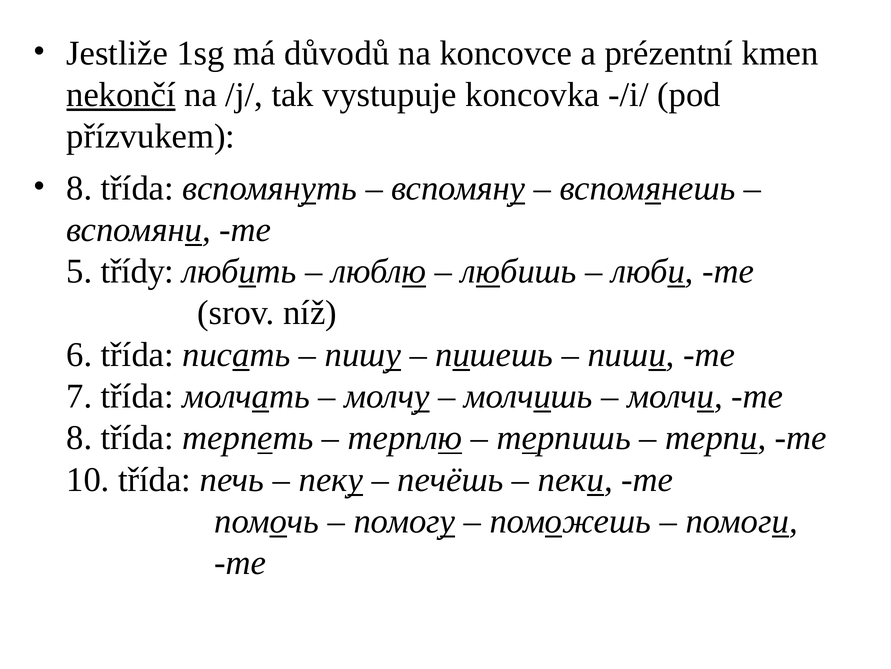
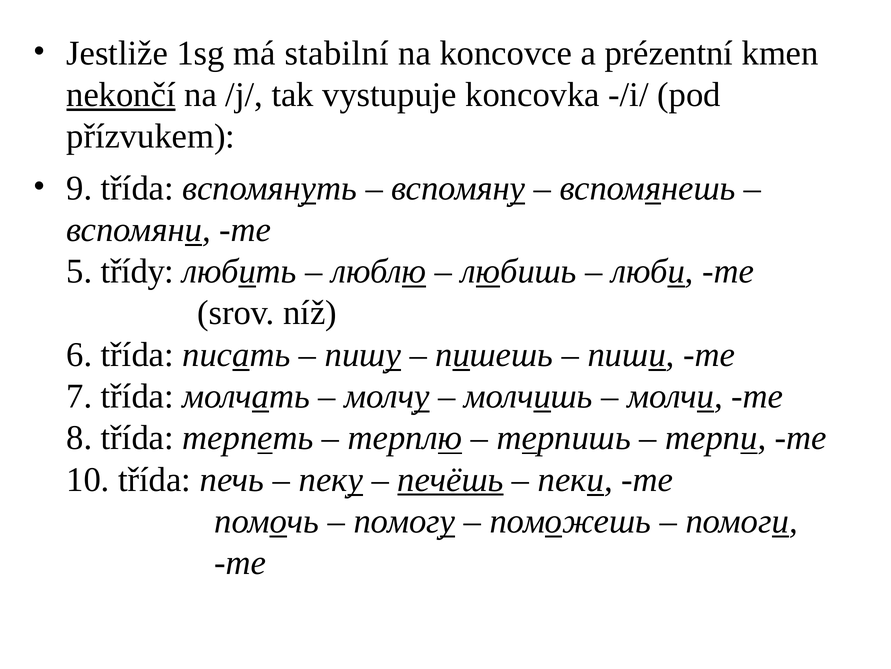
důvodů: důvodů -> stabilní (337, 53)
8: 8 -> 9 (79, 188)
печёшь underline: none -> present (450, 479)
